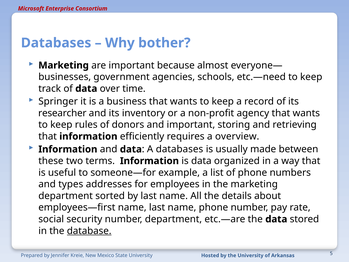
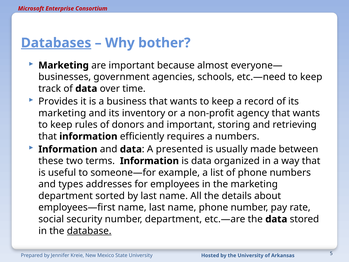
Databases underline: none -> present (56, 43)
Springer: Springer -> Provides (58, 101)
researcher: researcher -> marketing (62, 113)
a overview: overview -> numbers (237, 136)
A databases: databases -> presented (180, 149)
